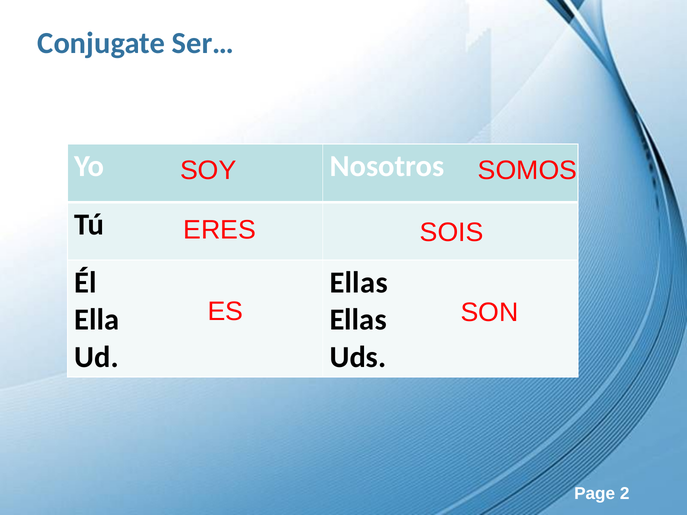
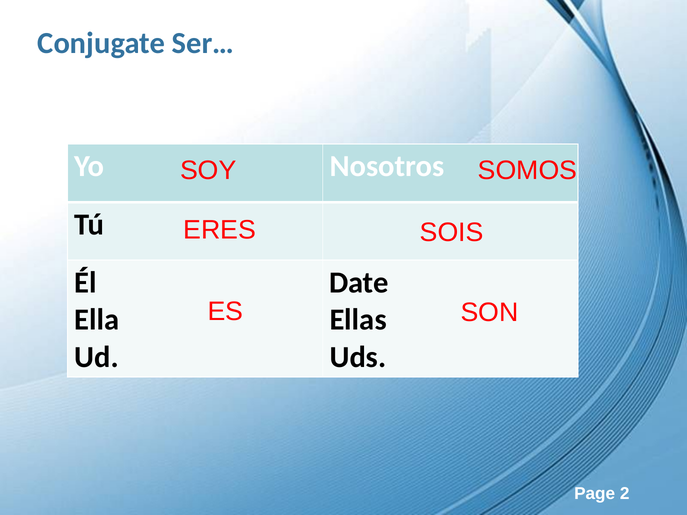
Ellas: Ellas -> Date (359, 283)
